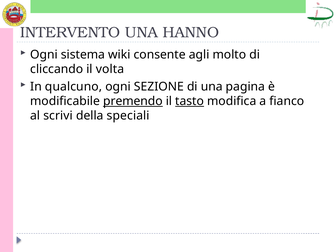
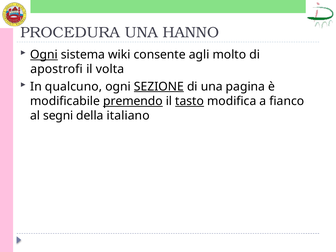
INTERVENTO: INTERVENTO -> PROCEDURA (70, 32)
Ogni underline: none -> present (44, 55)
cliccando: cliccando -> apostrofi (57, 69)
SEZIONE underline: none -> present (159, 87)
scrivi: scrivi -> segni (58, 116)
speciali: speciali -> italiano (128, 116)
